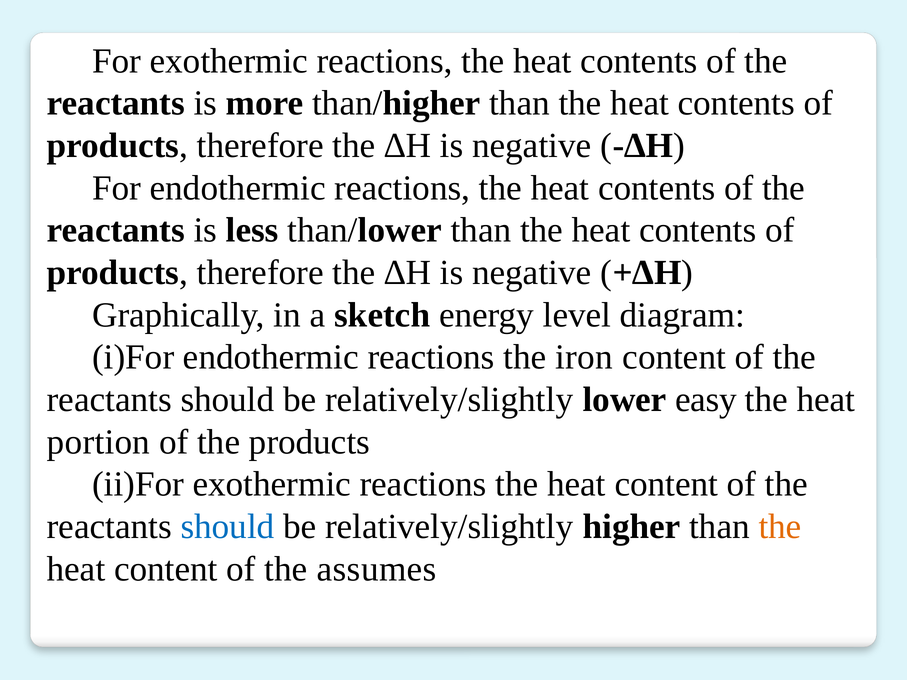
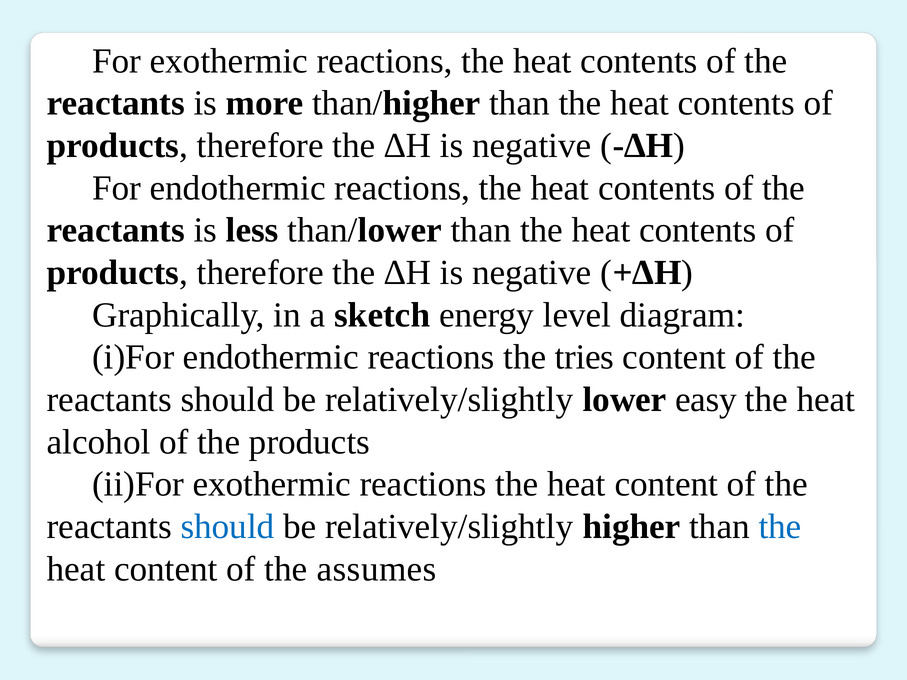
iron: iron -> tries (585, 357)
portion: portion -> alcohol (99, 442)
the colour: orange -> blue (780, 527)
